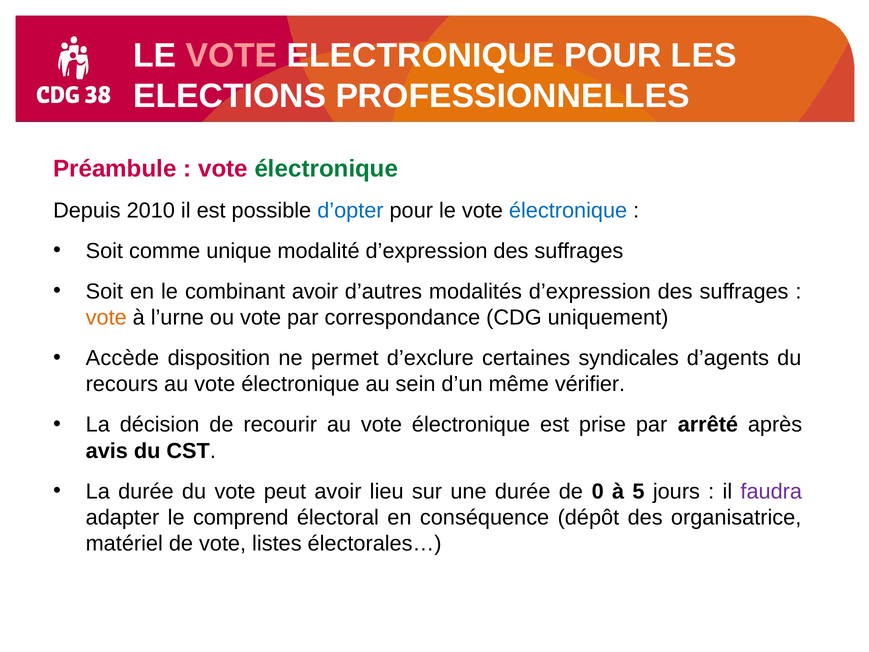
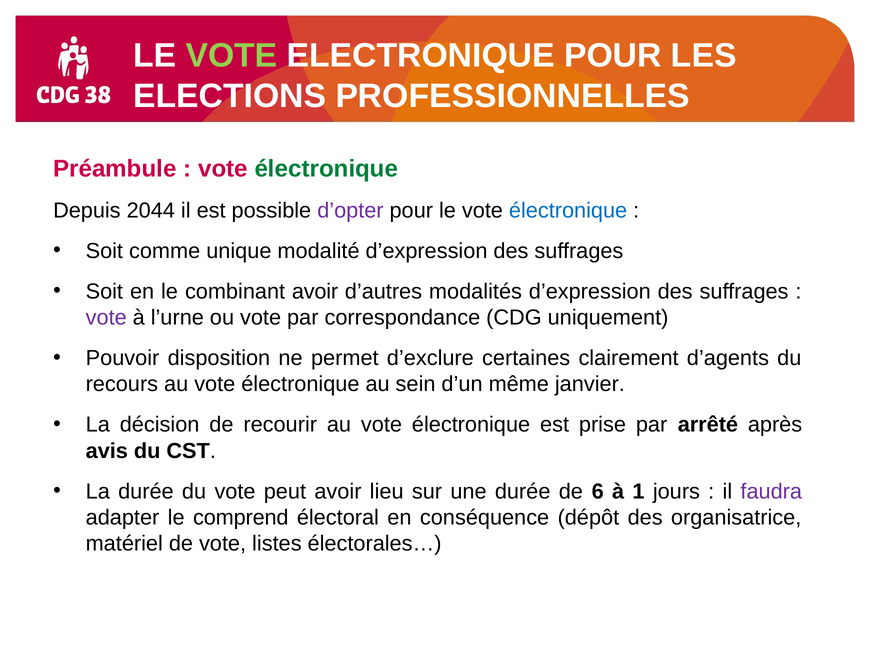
VOTE colour: pink -> light green (232, 56)
2010: 2010 -> 2044 (151, 210)
d’opter colour: blue -> purple (350, 210)
vote colour: orange -> purple (106, 317)
Accède: Accède -> Pouvoir (123, 358)
syndicales: syndicales -> clairement (629, 358)
vérifier: vérifier -> janvier (590, 384)
0: 0 -> 6 (598, 491)
5: 5 -> 1 (639, 491)
